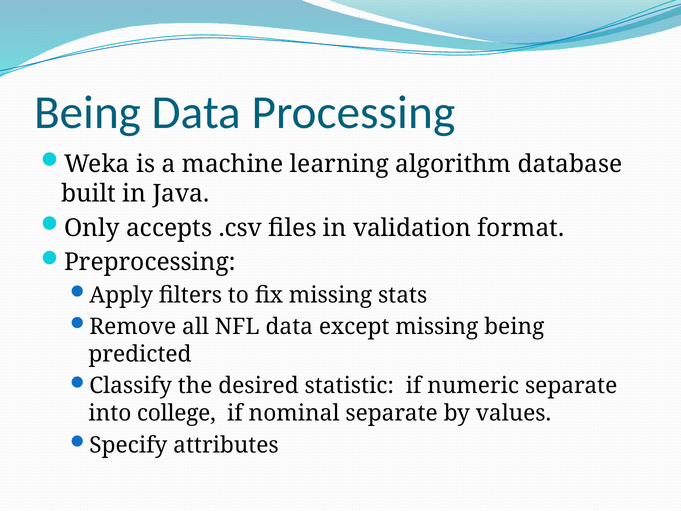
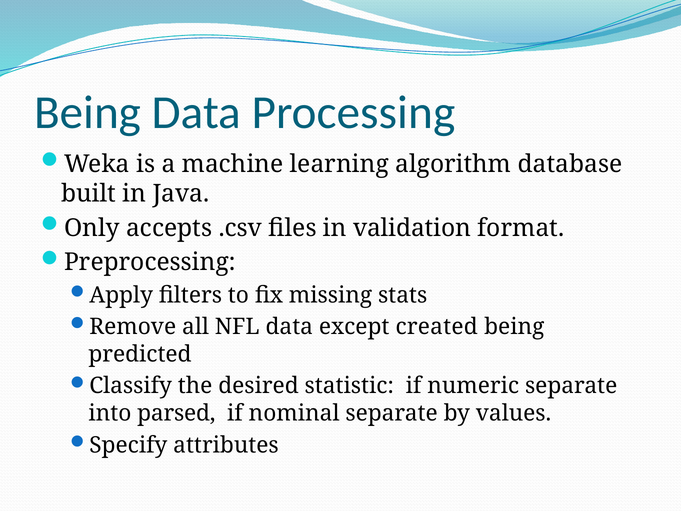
except missing: missing -> created (437, 327)
college: college -> parsed (176, 413)
